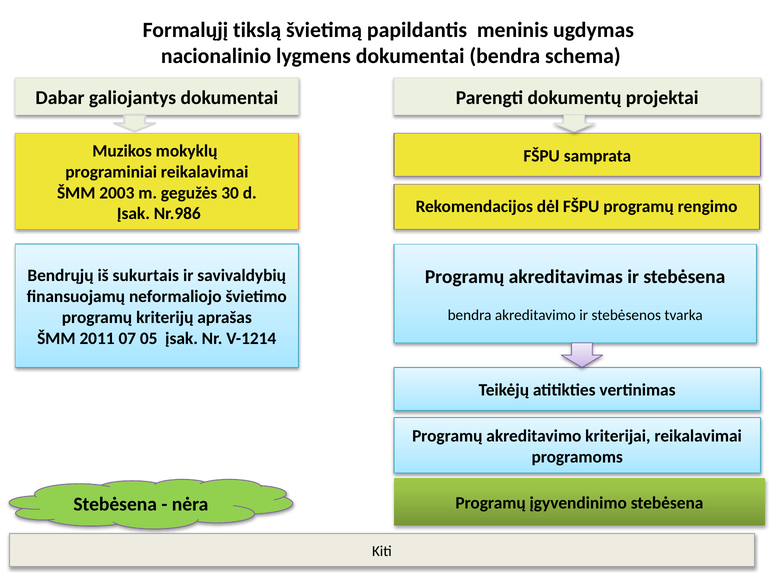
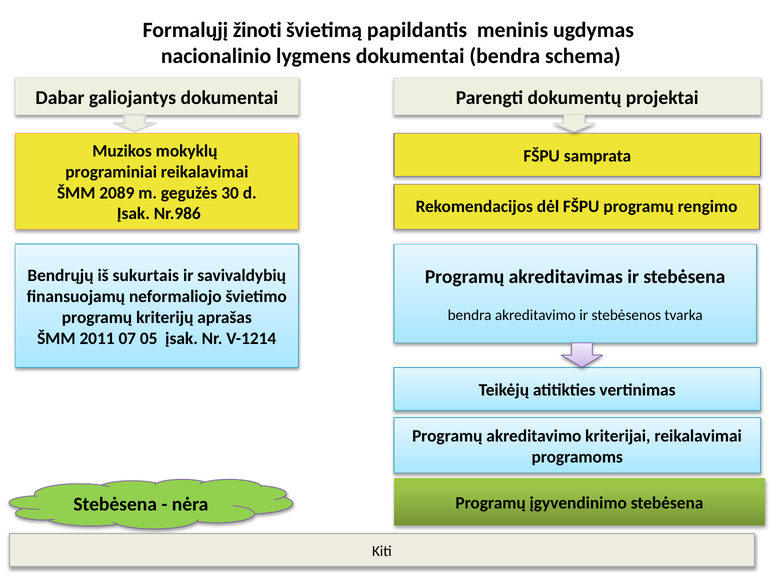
tikslą: tikslą -> žinoti (257, 30)
2003: 2003 -> 2089 (117, 193)
